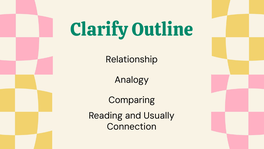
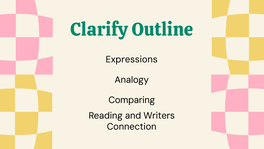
Relationship: Relationship -> Expressions (132, 59)
Usually: Usually -> Writers (159, 115)
